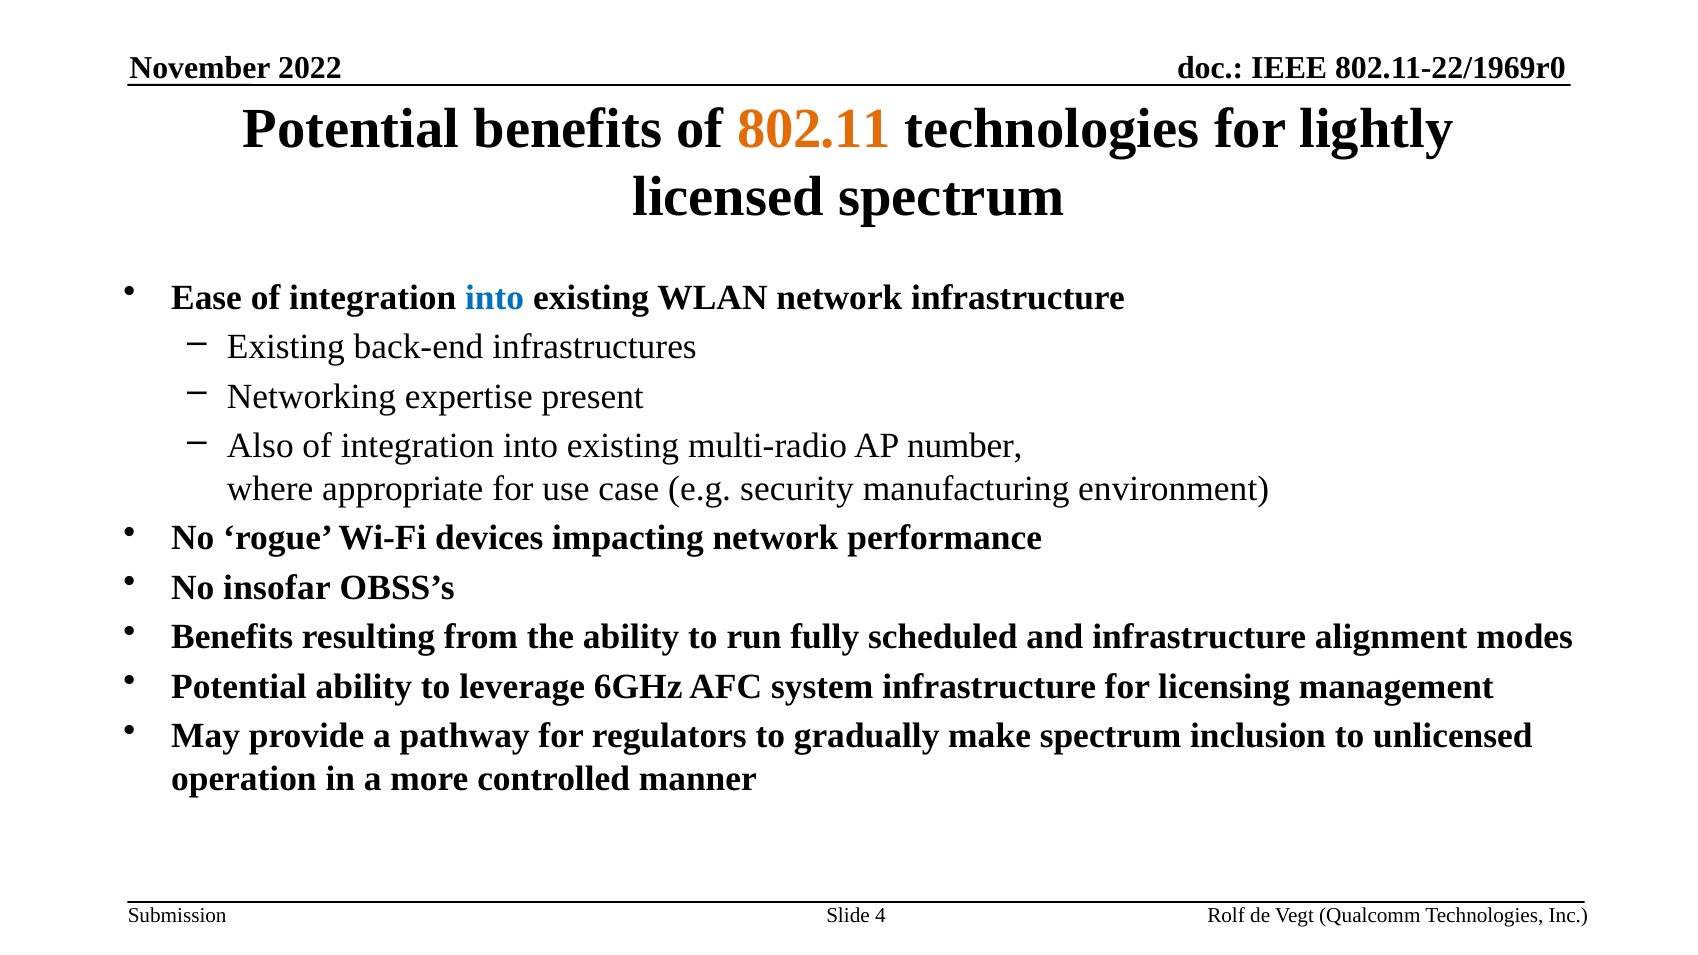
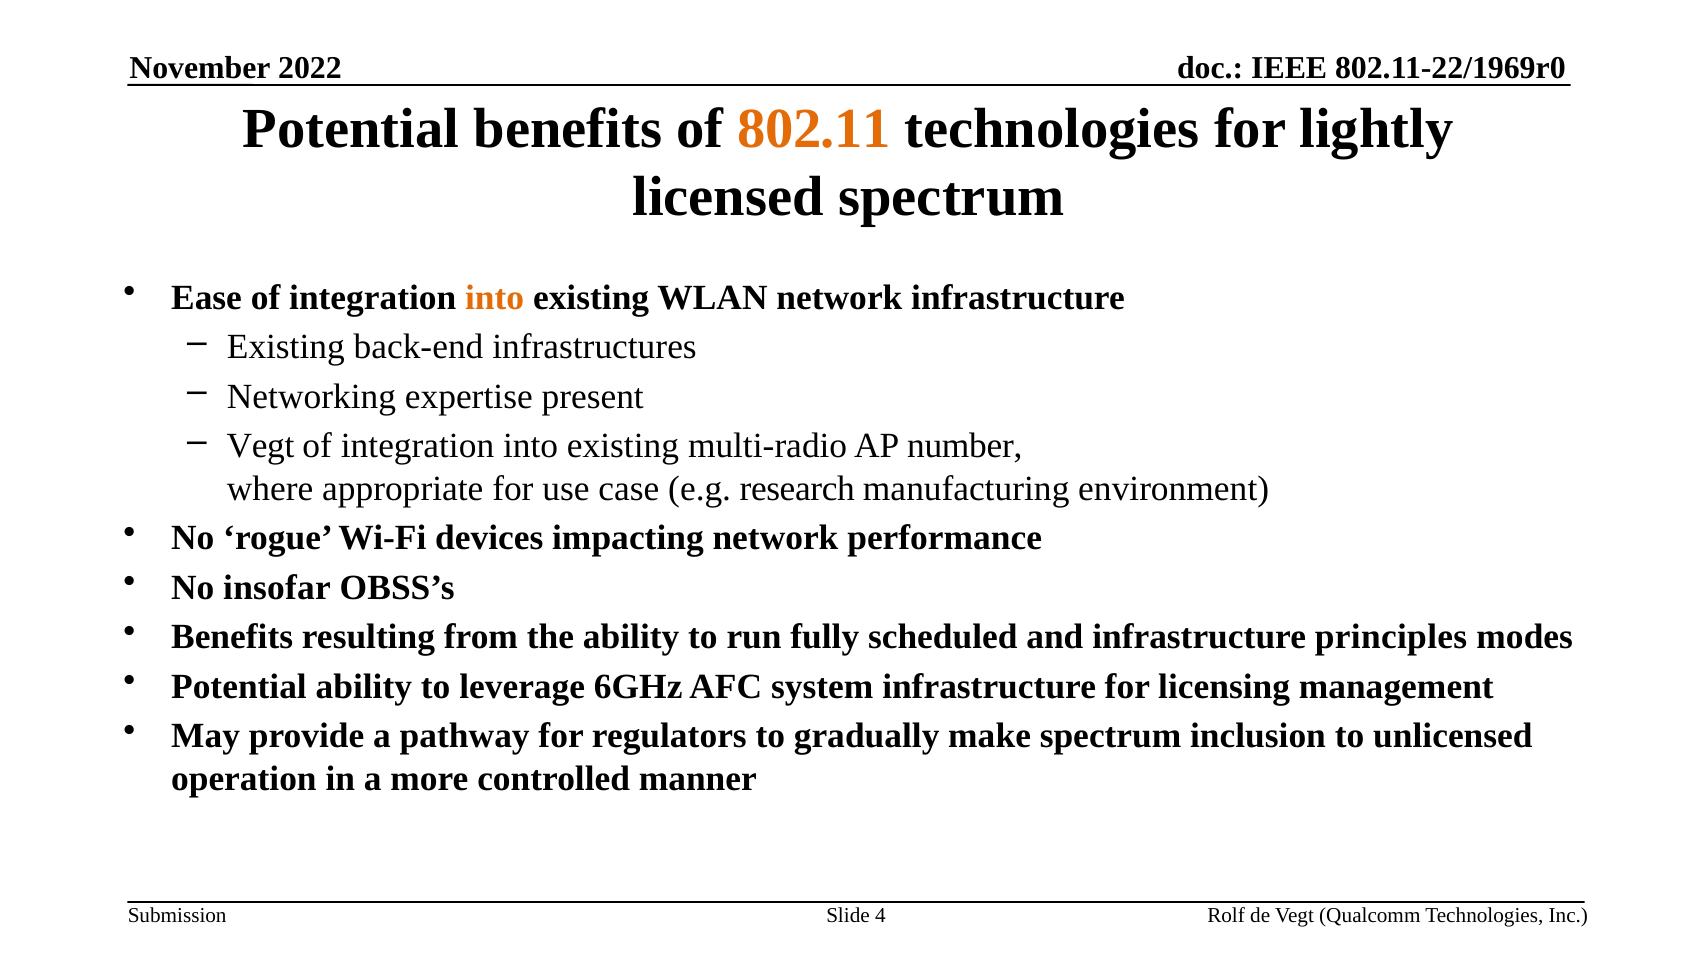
into colour: blue -> orange (495, 298)
Also: Also -> Vegt (260, 446)
security: security -> research (797, 489)
alignment: alignment -> principles (1391, 637)
